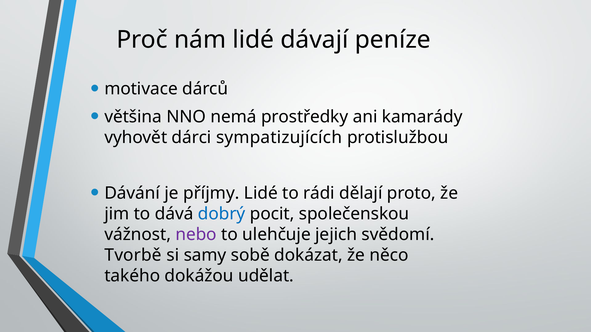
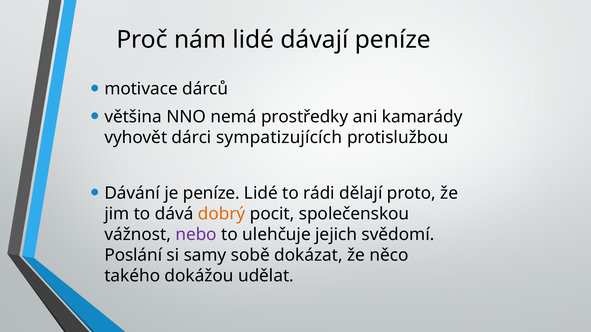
je příjmy: příjmy -> peníze (211, 193)
dobrý colour: blue -> orange (222, 214)
Tvorbě: Tvorbě -> Poslání (133, 255)
